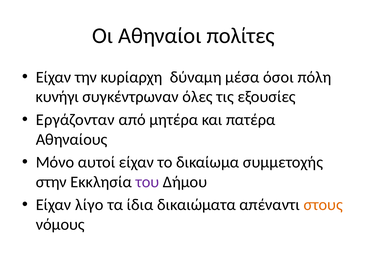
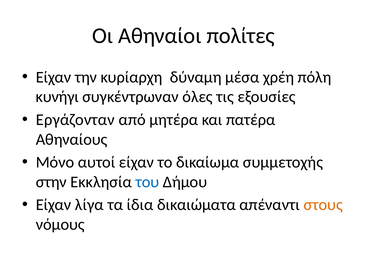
όσοι: όσοι -> χρέη (279, 77)
του colour: purple -> blue (147, 181)
λίγο: λίγο -> λίγα (89, 204)
